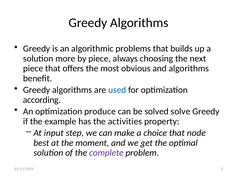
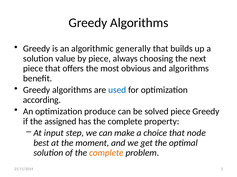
problems: problems -> generally (133, 49)
more: more -> value (65, 59)
solved solve: solve -> piece (181, 112)
example: example -> assigned (61, 122)
has the activities: activities -> complete (125, 122)
complete colour: purple -> orange (106, 153)
